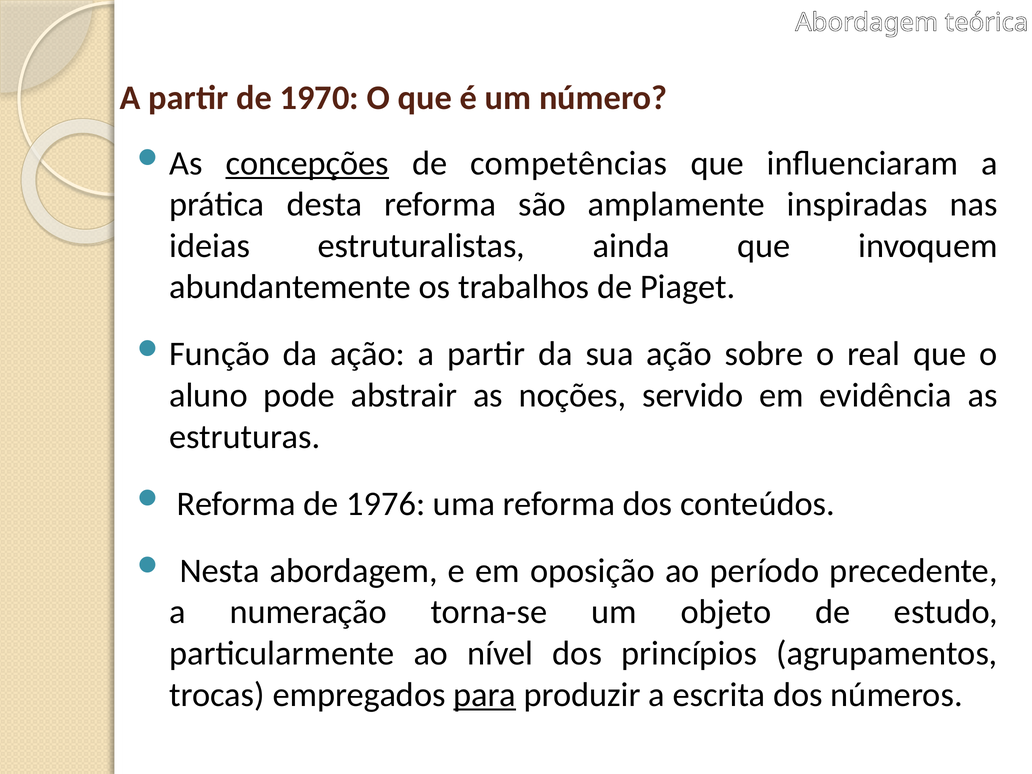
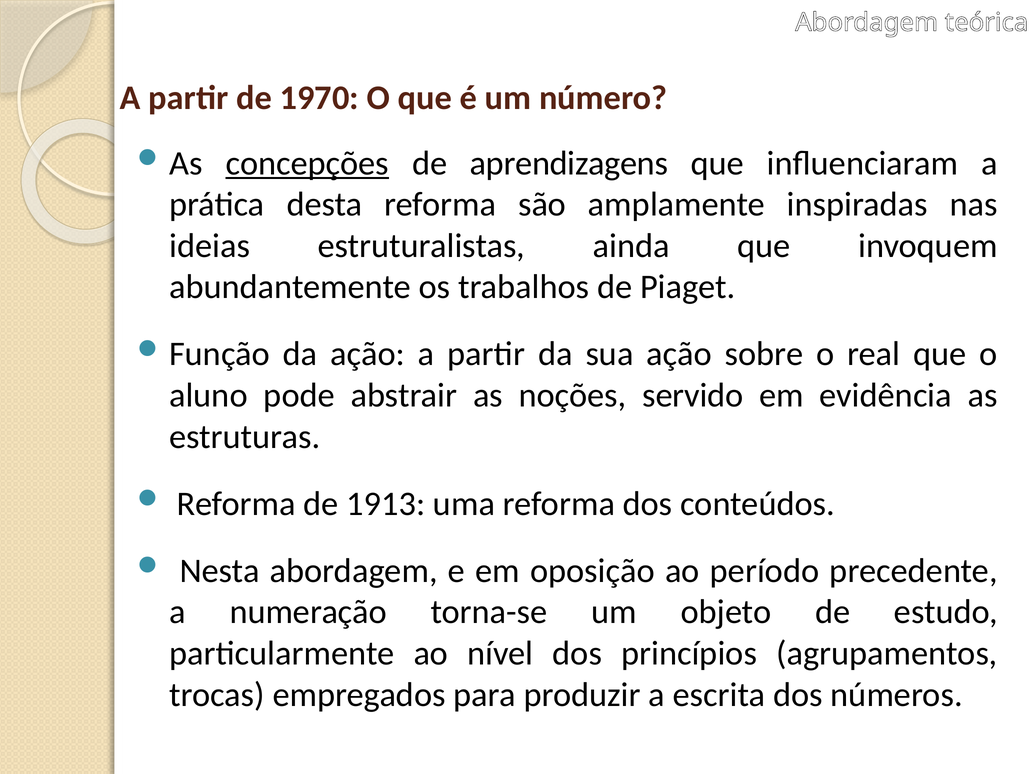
competências: competências -> aprendizagens (569, 163)
1976: 1976 -> 1913 (386, 504)
para underline: present -> none (485, 695)
